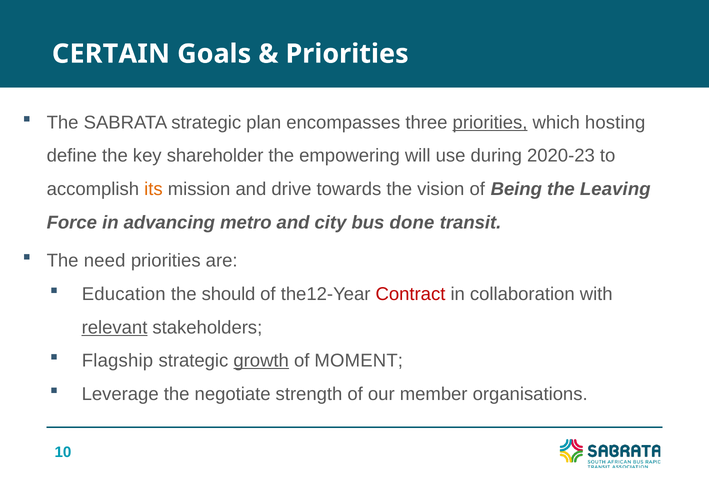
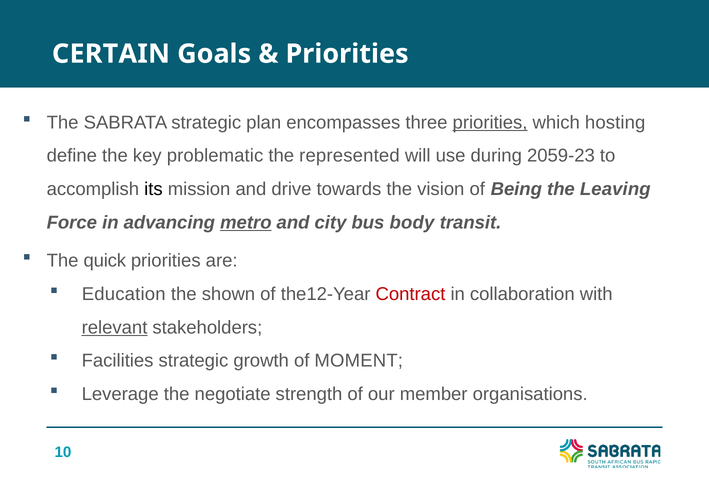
shareholder: shareholder -> problematic (215, 156)
empowering: empowering -> represented (349, 156)
2020-23: 2020-23 -> 2059-23 (561, 156)
its colour: orange -> black (153, 189)
metro underline: none -> present (246, 223)
done: done -> body (412, 223)
need: need -> quick (105, 261)
should: should -> shown (228, 294)
Flagship: Flagship -> Facilities (118, 361)
growth underline: present -> none (261, 361)
